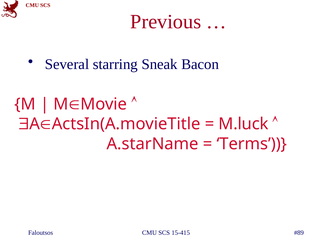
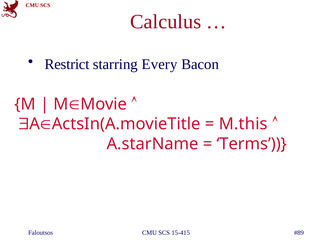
Previous: Previous -> Calculus (166, 22)
Several: Several -> Restrict (67, 64)
Sneak: Sneak -> Every (160, 64)
M.luck: M.luck -> M.this (243, 124)
